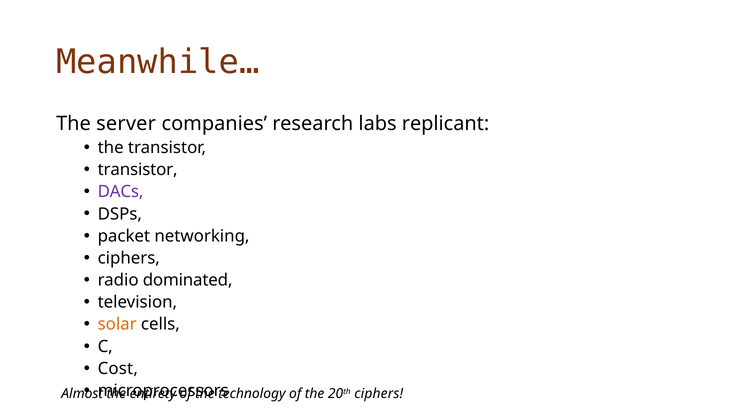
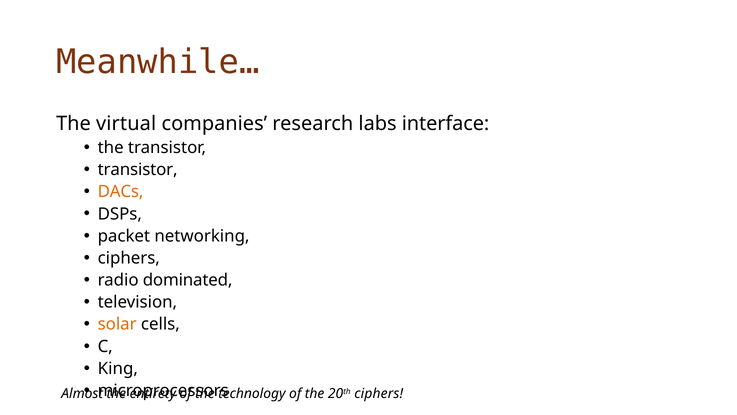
server: server -> virtual (126, 124)
replicant: replicant -> interface (446, 124)
DACs colour: purple -> orange (121, 192)
Cost: Cost -> King (118, 368)
